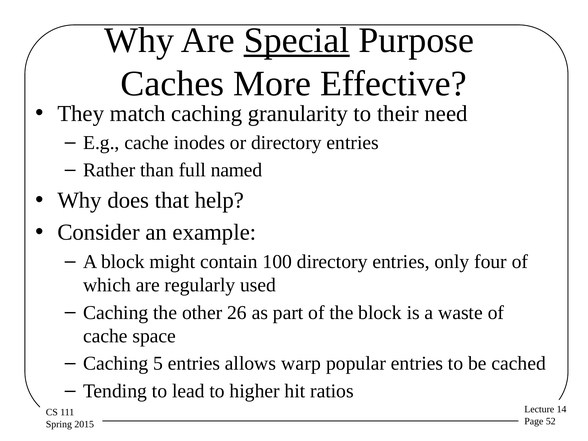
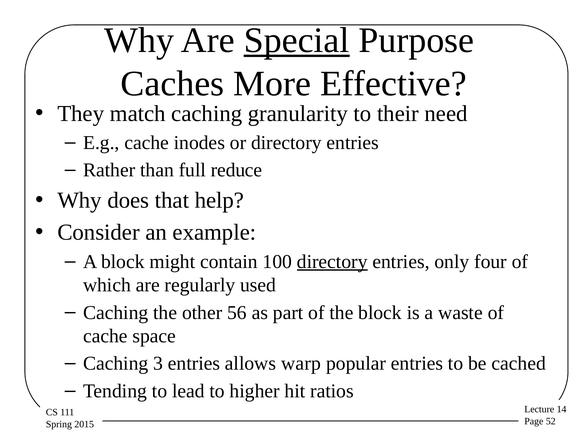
named: named -> reduce (237, 170)
directory underline: none -> present (332, 262)
26: 26 -> 56 (237, 313)
5: 5 -> 3 (158, 364)
